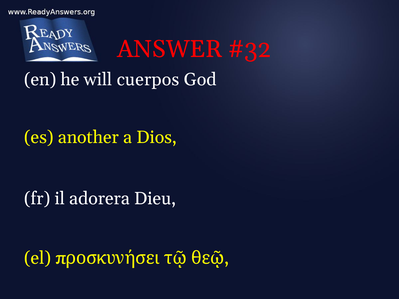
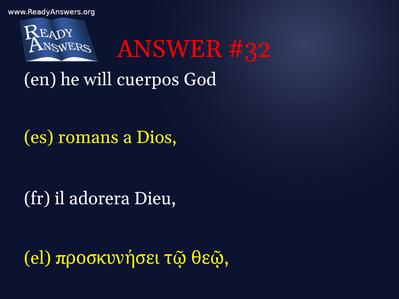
another: another -> romans (88, 137)
